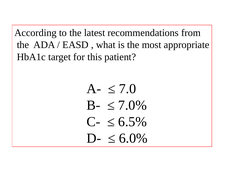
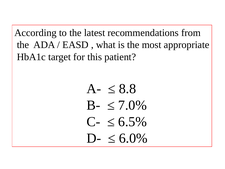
7.0: 7.0 -> 8.8 (128, 89)
